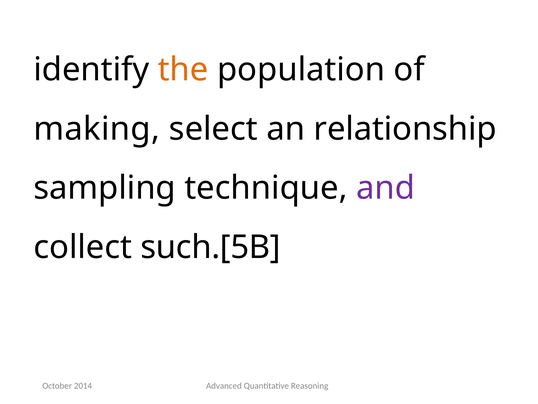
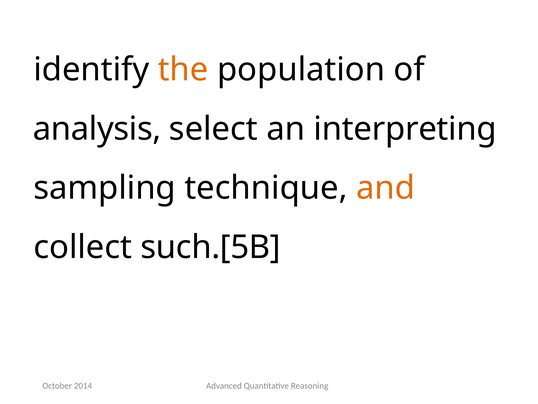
making: making -> analysis (97, 129)
relationship: relationship -> interpreting (405, 129)
and colour: purple -> orange (386, 188)
